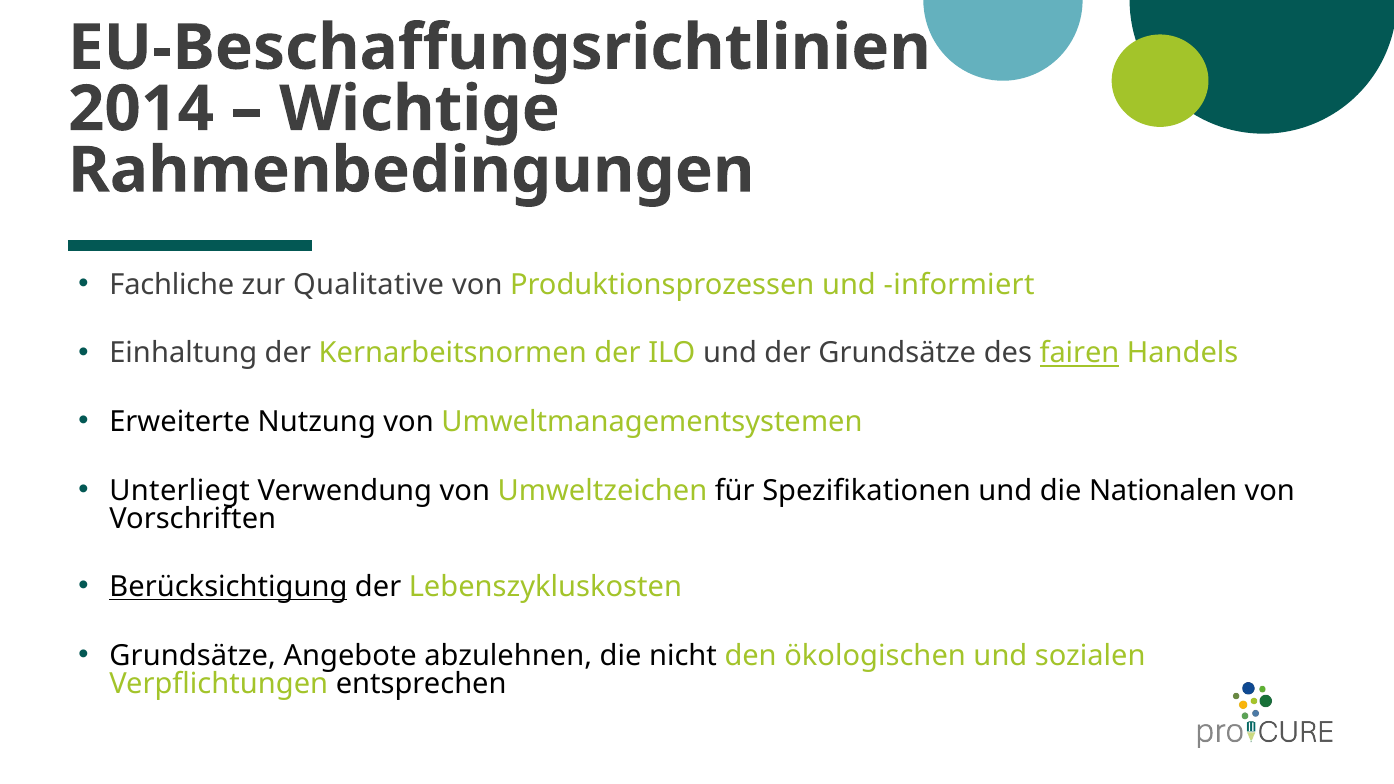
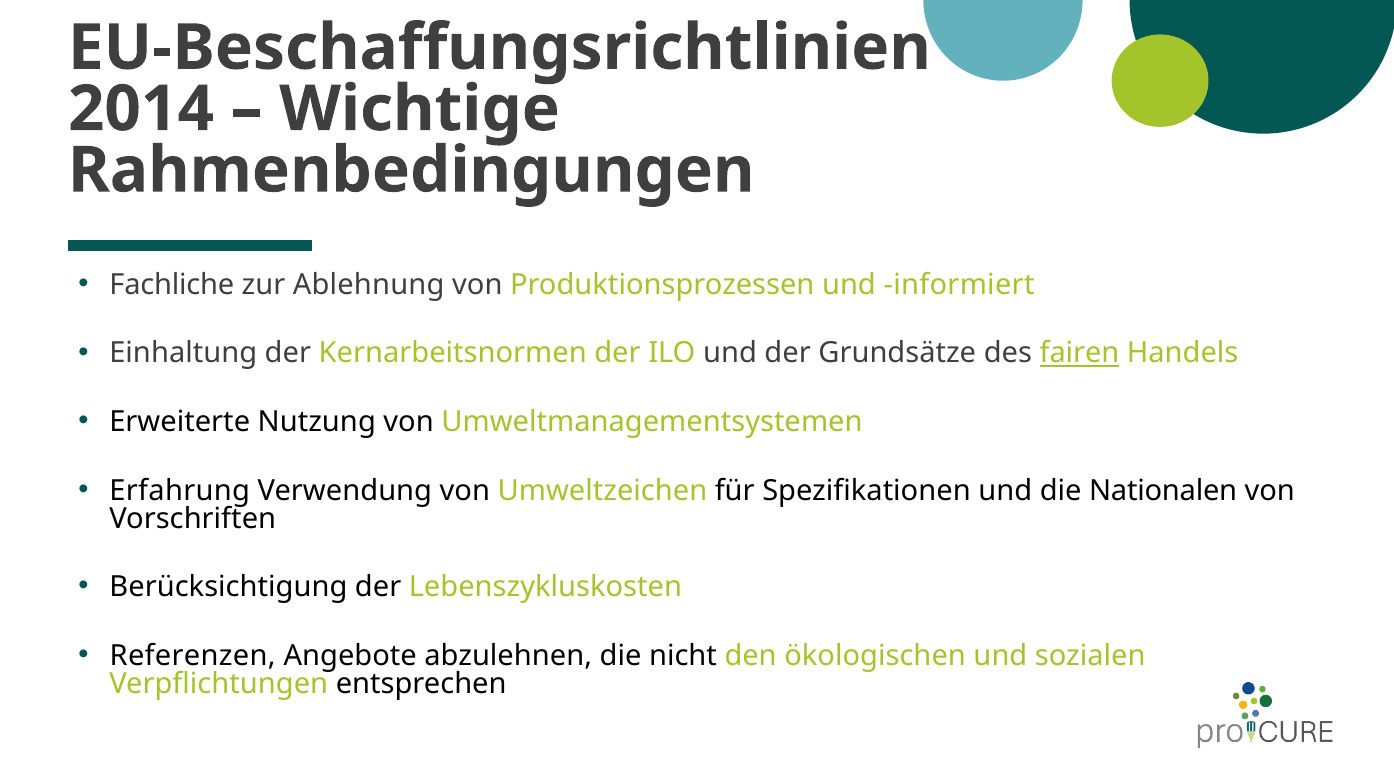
Qualitative: Qualitative -> Ablehnung (369, 285)
Unterliegt: Unterliegt -> Erfahrung (180, 491)
Berücksichtigung underline: present -> none (228, 587)
Grundsätze: Grundsätze -> Referenzen (193, 656)
